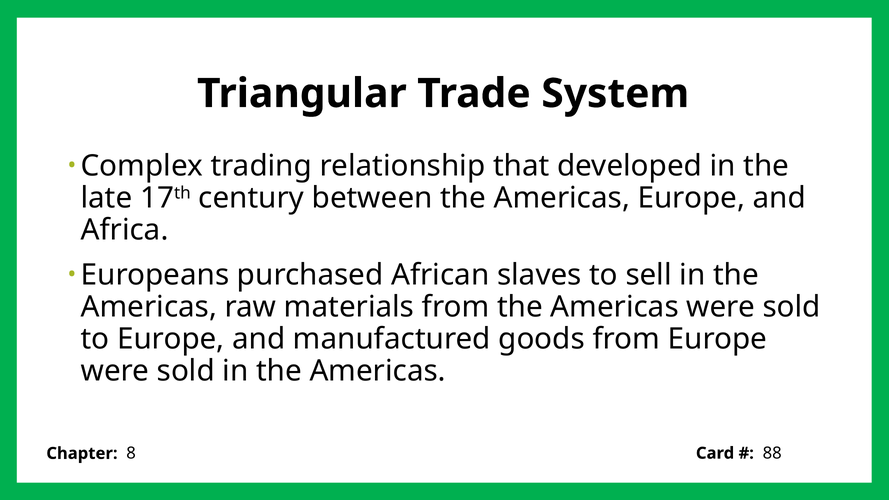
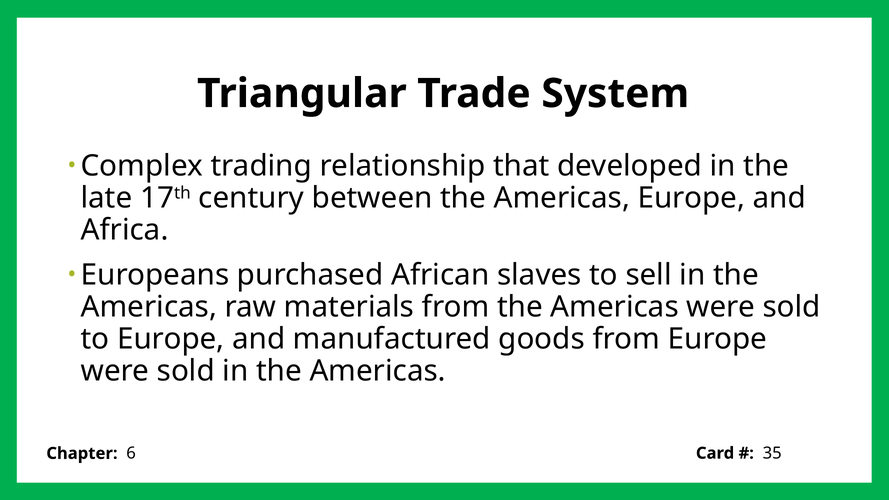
8: 8 -> 6 (131, 453)
88: 88 -> 35 (772, 453)
